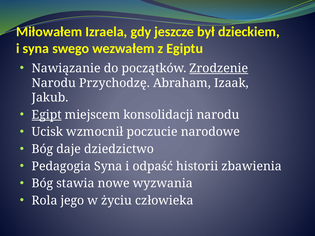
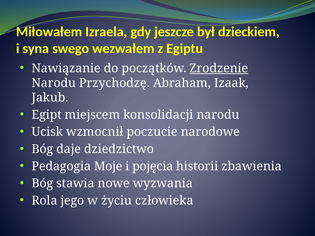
Egipt underline: present -> none (47, 115)
Pedagogia Syna: Syna -> Moje (108, 166)
odpaść: odpaść -> pojęcia (153, 166)
